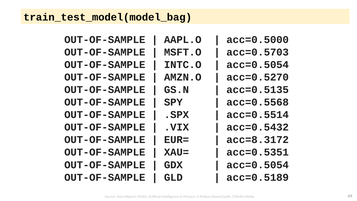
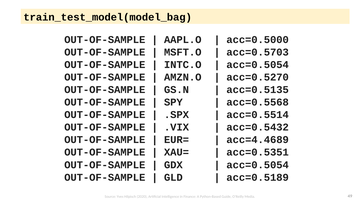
acc=8.3172: acc=8.3172 -> acc=4.4689 (258, 140)
